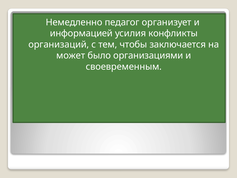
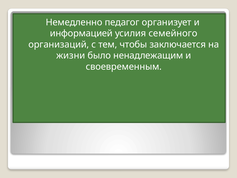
конфликты: конфликты -> семейного (173, 33)
может: может -> жизни (71, 55)
организациями: организациями -> ненадлежащим (148, 55)
